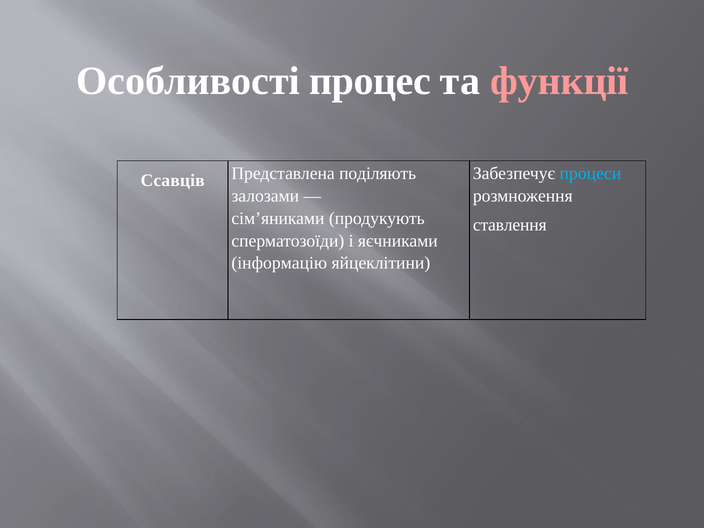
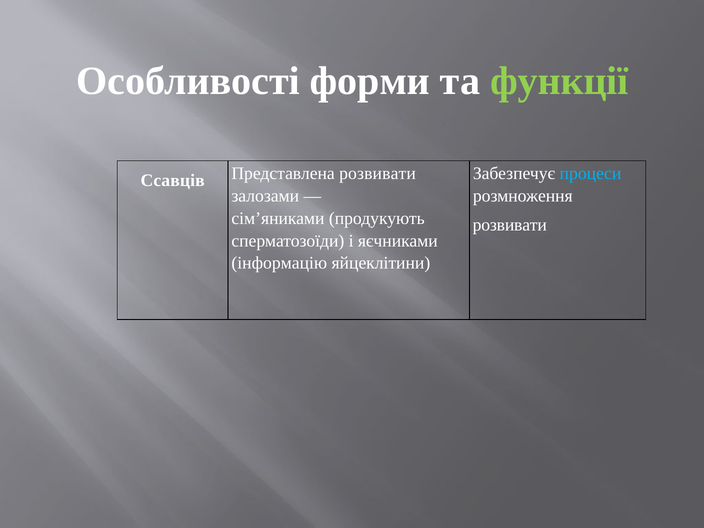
процес: процес -> форми (370, 81)
функції colour: pink -> light green (559, 81)
Представлена поділяють: поділяють -> розвивати (377, 174)
ставлення: ставлення -> розвивати (510, 225)
